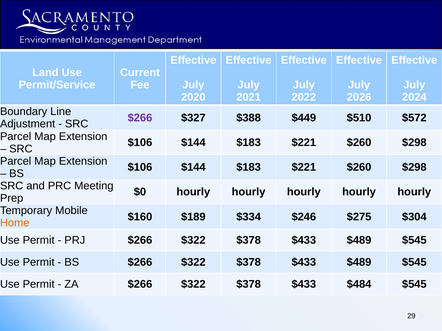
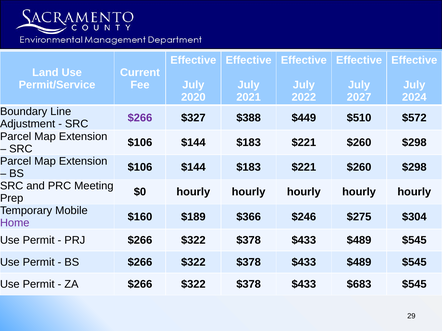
2026: 2026 -> 2027 (359, 97)
$334: $334 -> $366 (249, 217)
Home colour: orange -> purple (15, 223)
$484: $484 -> $683 (359, 285)
